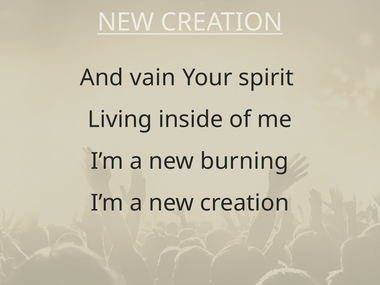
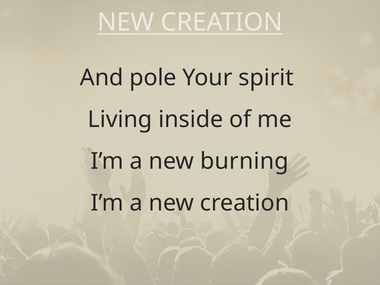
vain: vain -> pole (153, 78)
